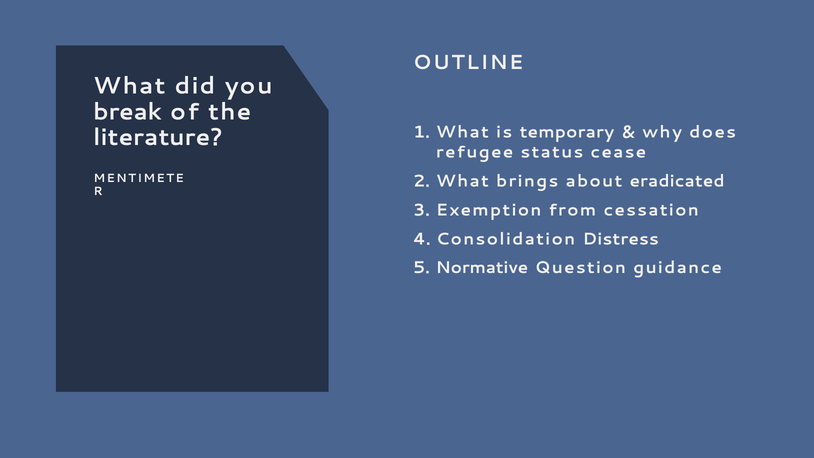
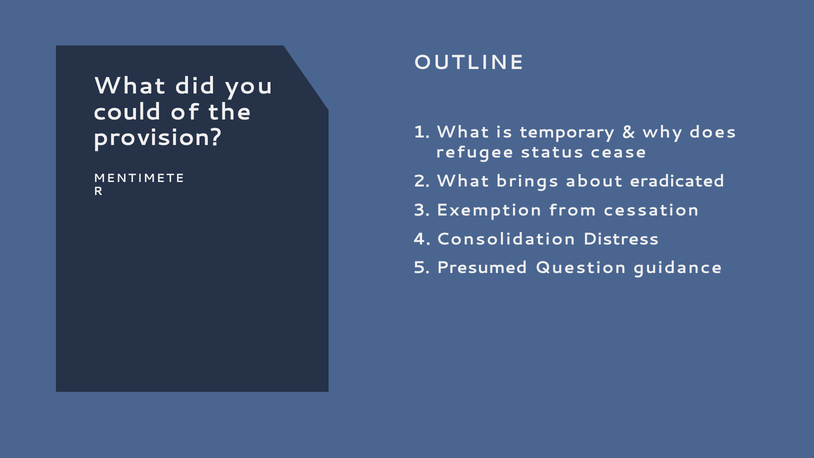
break: break -> could (128, 112)
literature: literature -> provision (158, 137)
Normative: Normative -> Presumed (482, 268)
